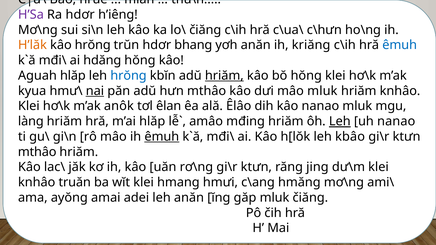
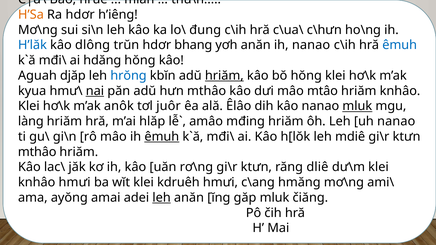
H’Sa colour: purple -> orange (31, 15)
lo\ čiăng: čiăng -> đung (205, 30)
H’lăk colour: orange -> blue (32, 45)
kâo hrŏng: hrŏng -> dlông (93, 45)
ih kriăng: kriăng -> nanao (311, 45)
Aguah hlăp: hlăp -> djăp (73, 76)
mâo mluk: mluk -> mtâo (322, 91)
êlan: êlan -> juôr (169, 106)
mluk underline: none -> present (357, 106)
Leh underline: present -> none (340, 121)
kbâo: kbâo -> mdiê (350, 137)
jing: jing -> dliê (317, 167)
knhâo truăn: truăn -> hmưi (75, 183)
hmang: hmang -> kdruêh (178, 183)
leh underline: none -> present (162, 198)
